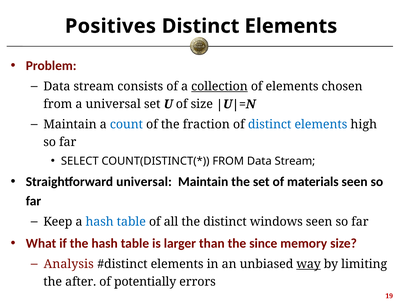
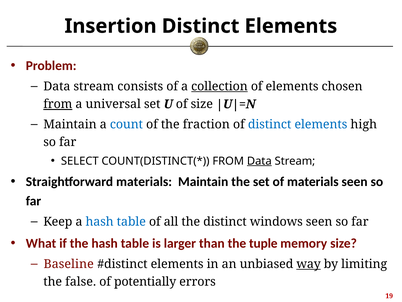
Positives: Positives -> Insertion (111, 26)
from underline: none -> present (58, 104)
Data underline: none -> present (259, 161)
Straightforward universal: universal -> materials (144, 182)
since: since -> tuple (263, 243)
Analysis: Analysis -> Baseline (69, 264)
after: after -> false (81, 281)
